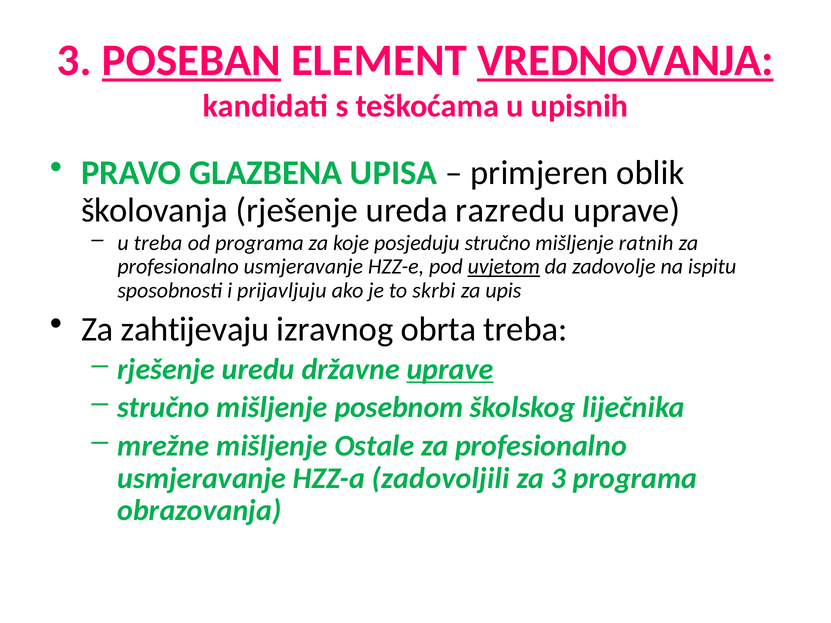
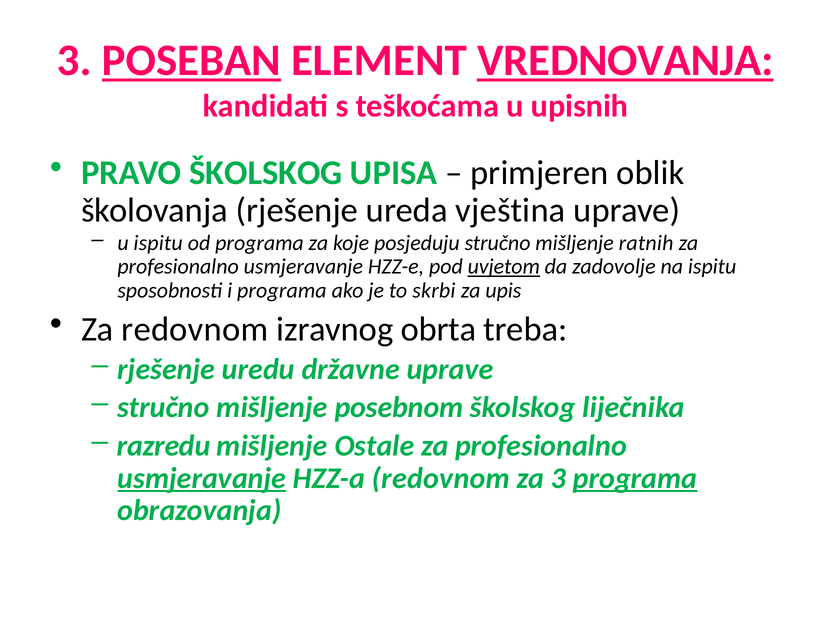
PRAVO GLAZBENA: GLAZBENA -> ŠKOLSKOG (266, 173)
razredu: razredu -> vještina (510, 210)
u treba: treba -> ispitu (158, 243)
i prijavljuju: prijavljuju -> programa (282, 291)
Za zahtijevaju: zahtijevaju -> redovnom (195, 329)
uprave underline: present -> none (450, 370)
mrežne: mrežne -> razredu (164, 446)
usmjeravanje underline: none -> present (202, 478)
HZZ-a zadovoljili: zadovoljili -> redovnom (441, 478)
programa underline: none -> present (635, 478)
